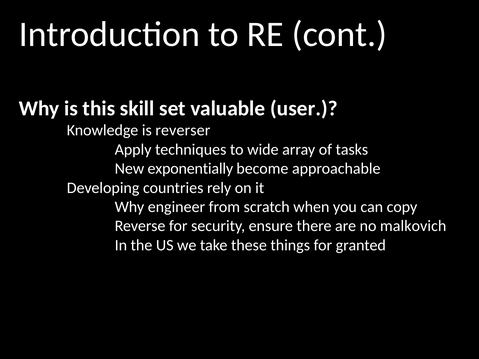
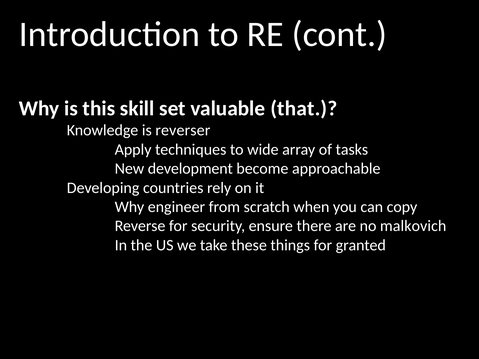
user: user -> that (304, 108)
exponentially: exponentially -> development (190, 169)
